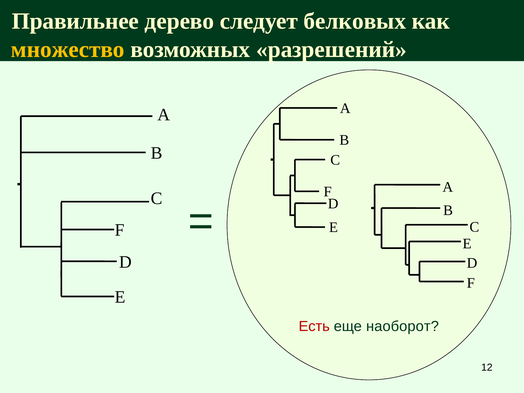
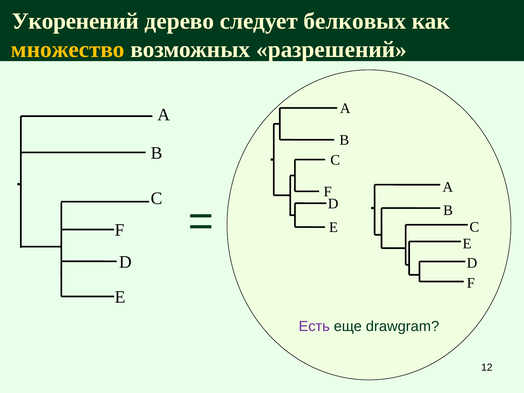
Правильнее: Правильнее -> Укоренений (75, 21)
Есть colour: red -> purple (314, 326)
наоборот: наоборот -> drawgram (403, 326)
